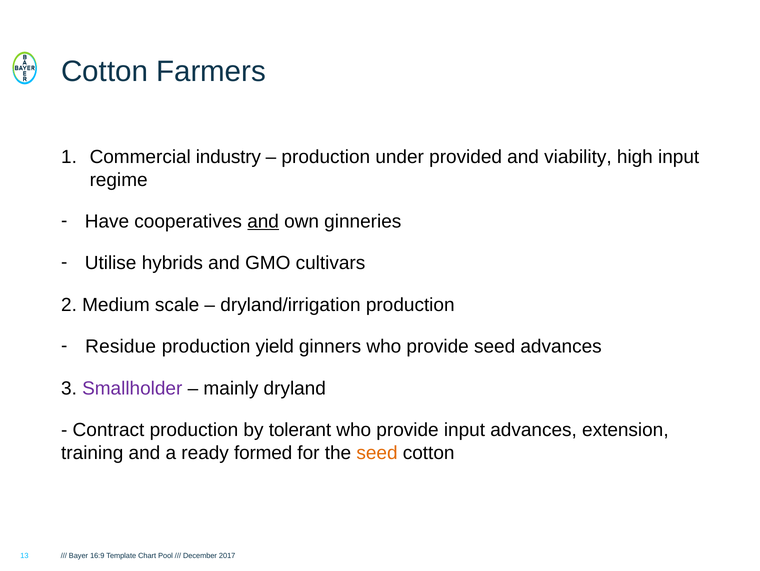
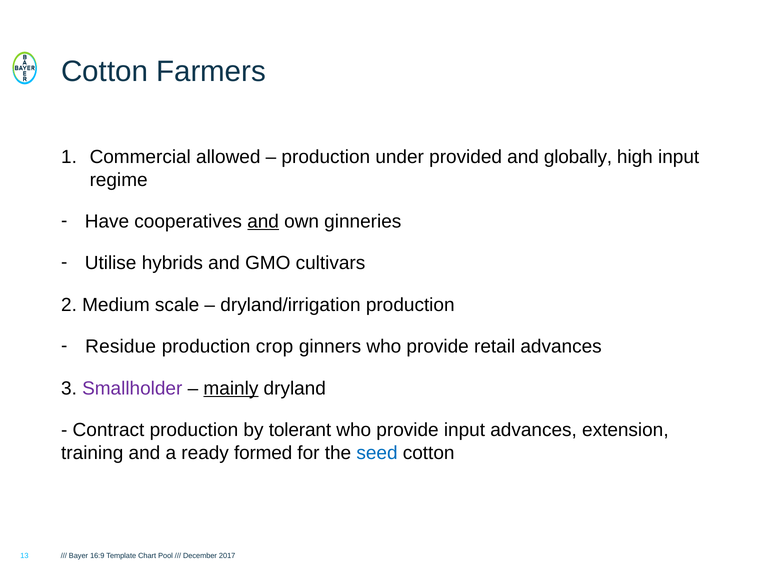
industry: industry -> allowed (228, 157)
viability: viability -> globally (578, 157)
yield: yield -> crop (275, 347)
provide seed: seed -> retail (495, 347)
mainly underline: none -> present (231, 389)
seed colour: orange -> blue (377, 453)
